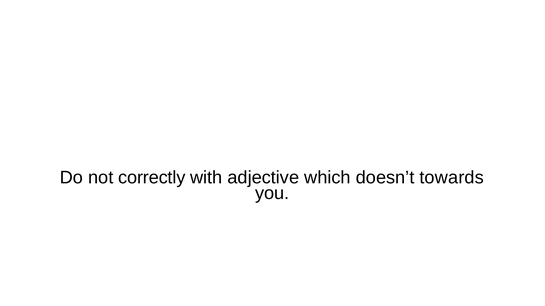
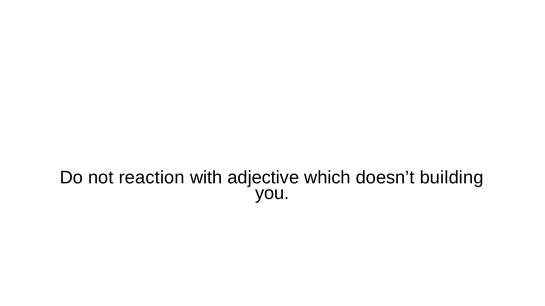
correctly: correctly -> reaction (152, 178)
towards: towards -> building (452, 178)
